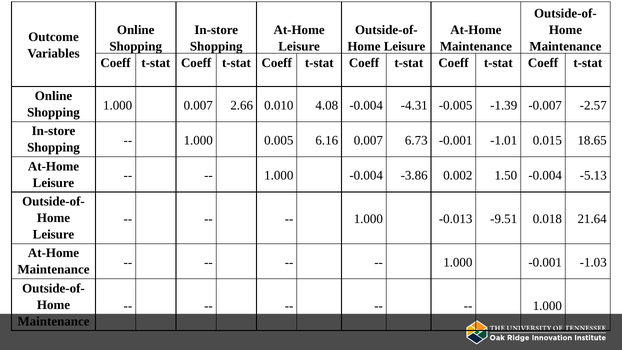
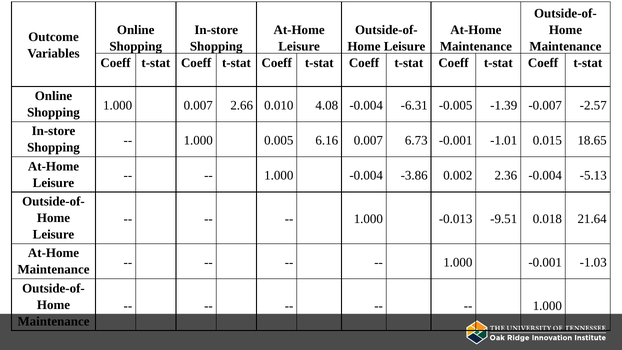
-4.31: -4.31 -> -6.31 (414, 105)
1.50: 1.50 -> 2.36 (506, 176)
